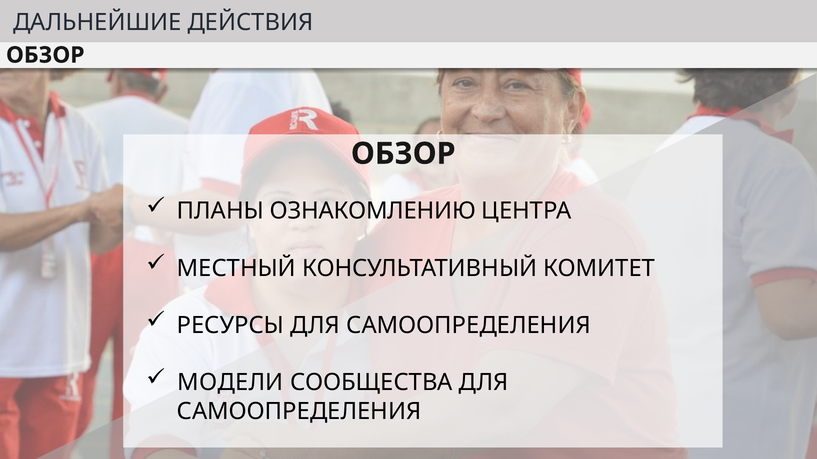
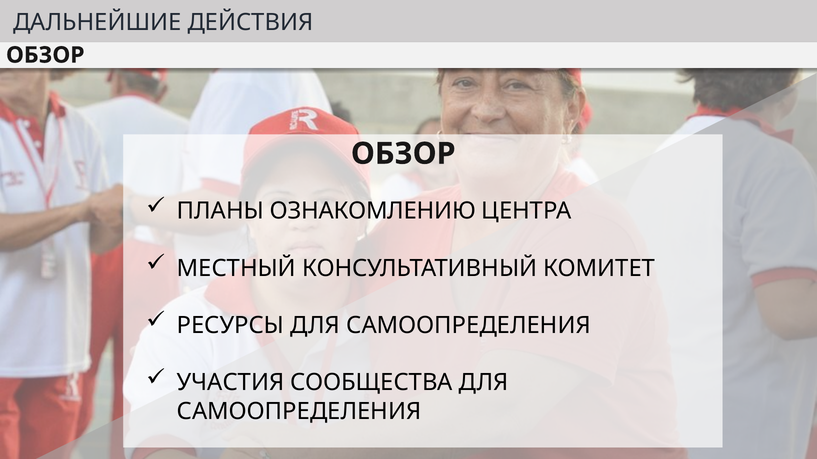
МОДЕЛИ: МОДЕЛИ -> УЧАСТИЯ (231, 383)
